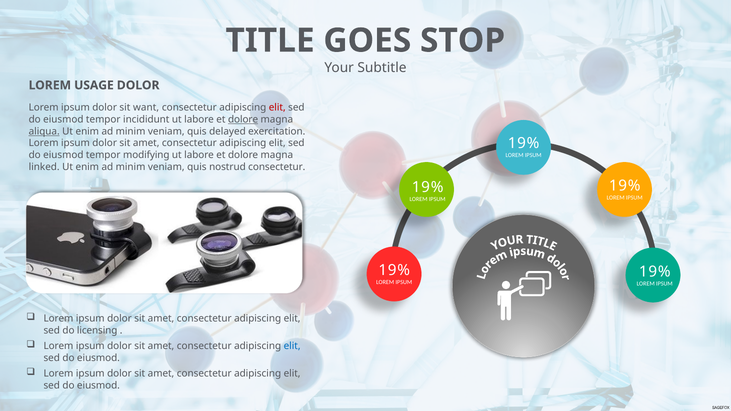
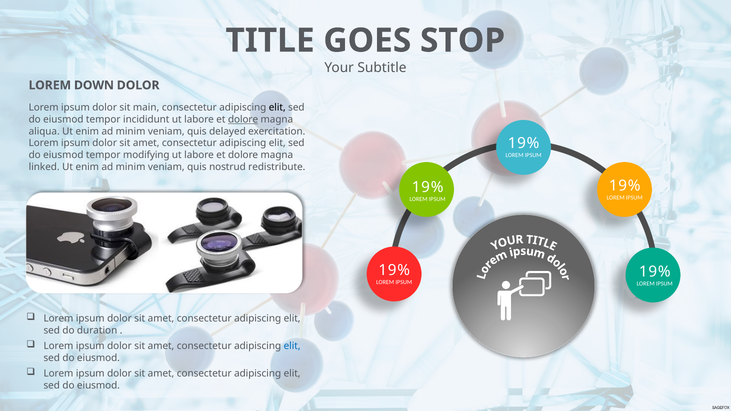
USAGE: USAGE -> DOWN (94, 85)
want: want -> main (146, 108)
elit colour: red -> black (277, 108)
aliqua underline: present -> none (44, 131)
nostrud consectetur: consectetur -> redistribute (277, 167)
licensing: licensing -> duration (97, 331)
